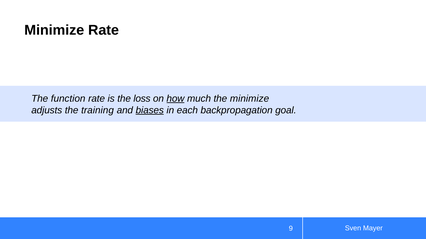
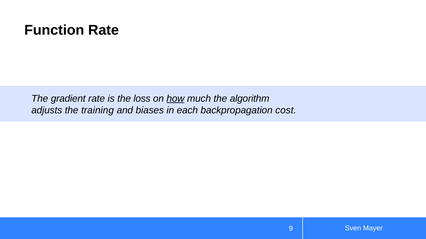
Minimize: Minimize -> Function (54, 30)
function: function -> gradient (68, 99)
the minimize: minimize -> algorithm (250, 99)
biases underline: present -> none (150, 111)
goal: goal -> cost (286, 111)
